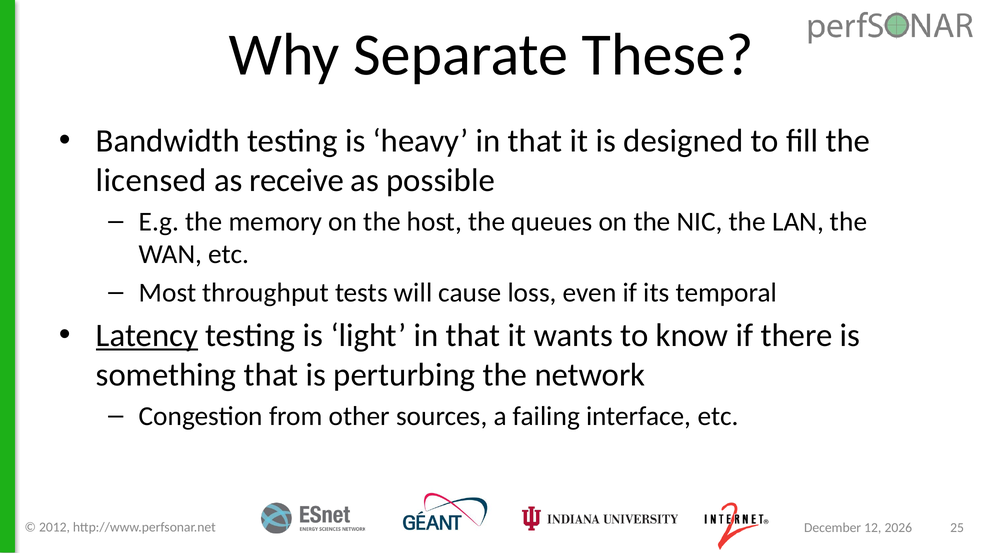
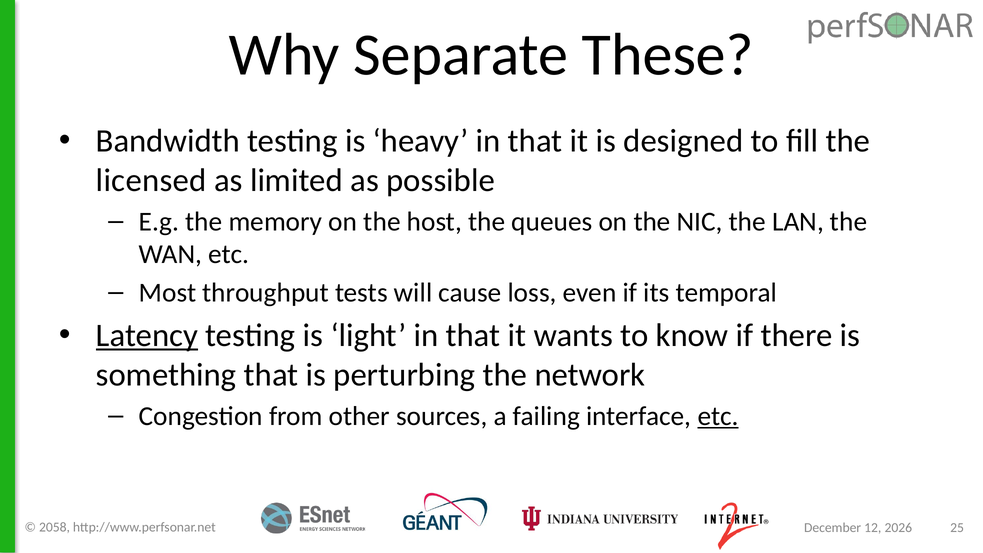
receive: receive -> limited (296, 180)
etc underline: none -> present (718, 416)
2012: 2012 -> 2058 (55, 527)
